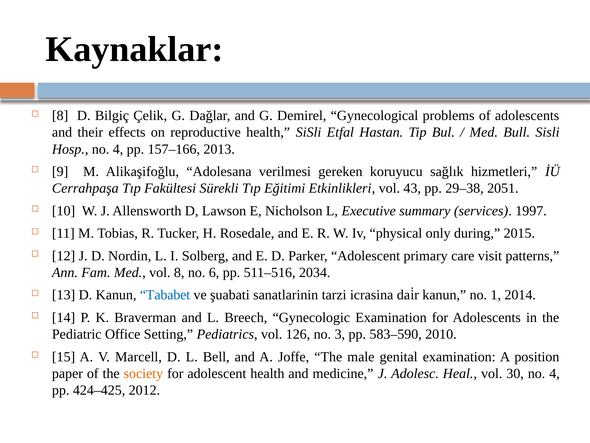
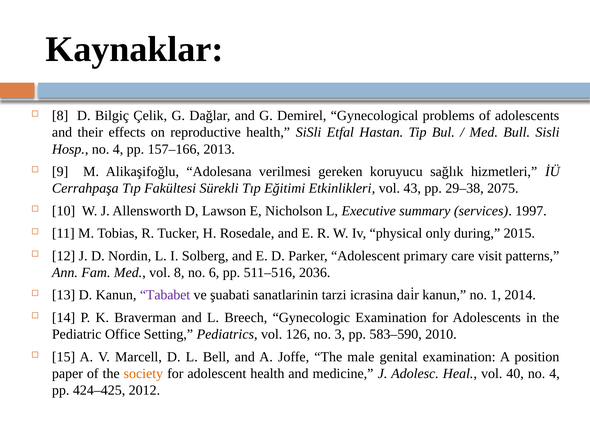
2051: 2051 -> 2075 (503, 188)
2034: 2034 -> 2036 (315, 272)
Tababet colour: blue -> purple (165, 295)
30: 30 -> 40 (515, 373)
